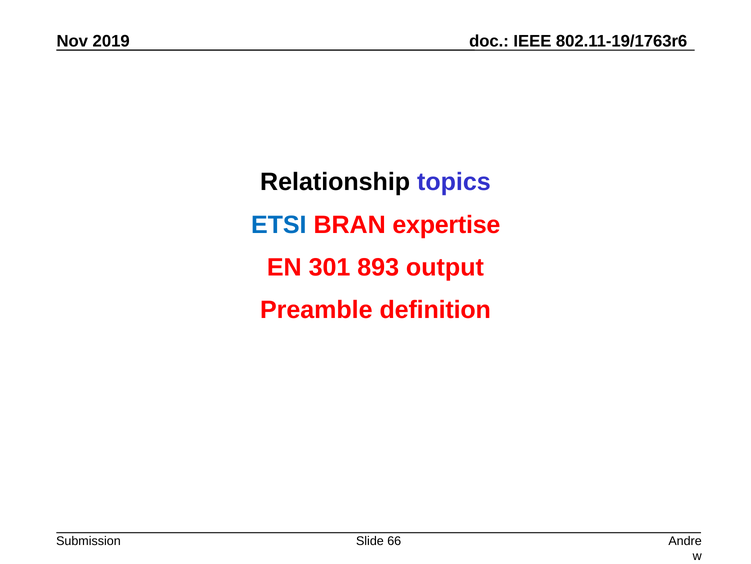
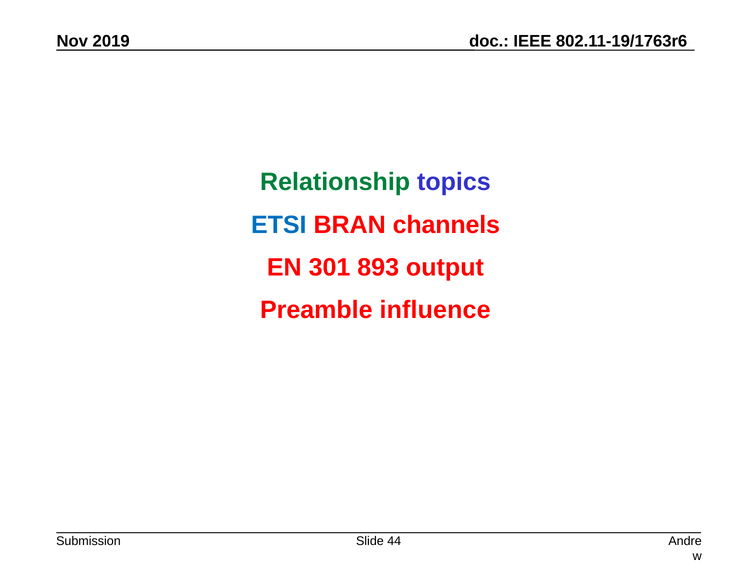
Relationship colour: black -> green (335, 182)
expertise: expertise -> channels (446, 225)
definition: definition -> influence (435, 310)
66: 66 -> 44 (394, 540)
